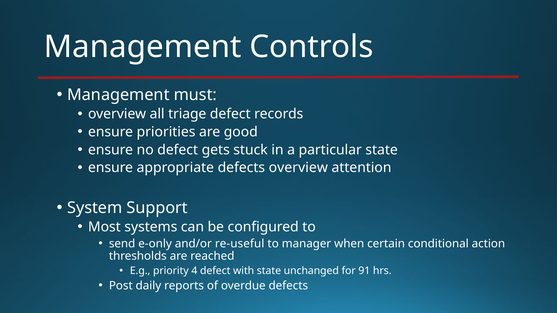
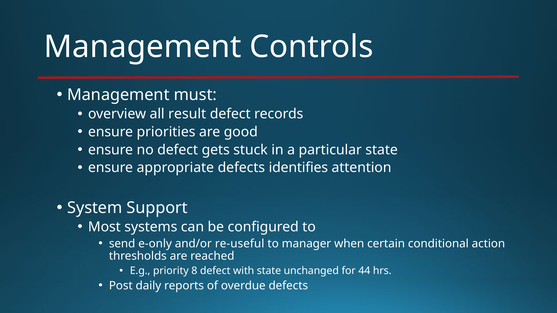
triage: triage -> result (187, 114)
defects overview: overview -> identifies (298, 168)
4: 4 -> 8 (194, 271)
91: 91 -> 44 (364, 271)
